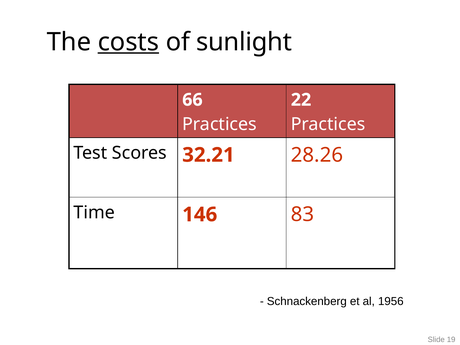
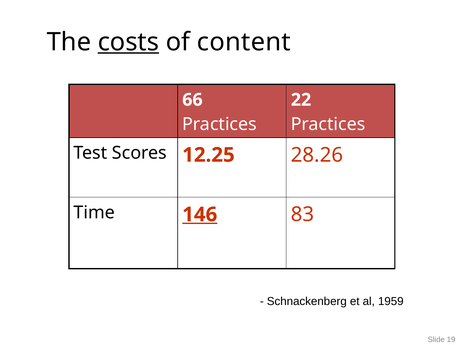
sunlight: sunlight -> content (244, 42)
32.21: 32.21 -> 12.25 (208, 155)
146 underline: none -> present (200, 215)
1956: 1956 -> 1959 (391, 301)
